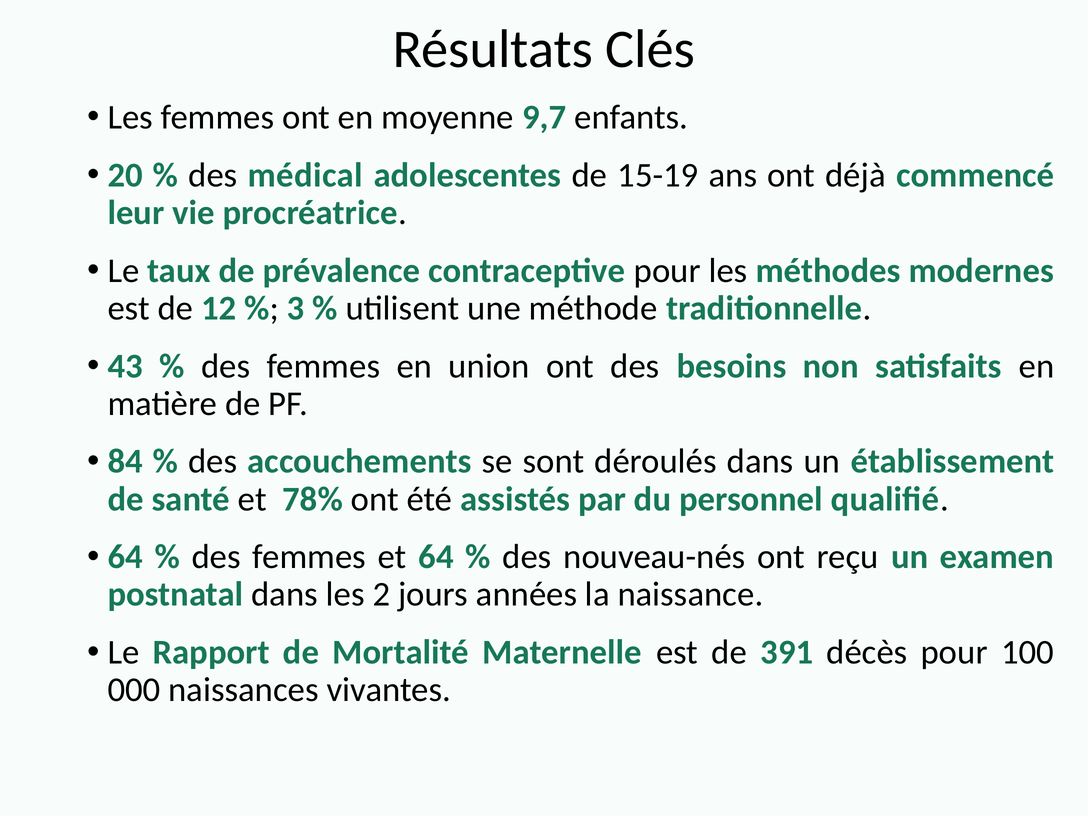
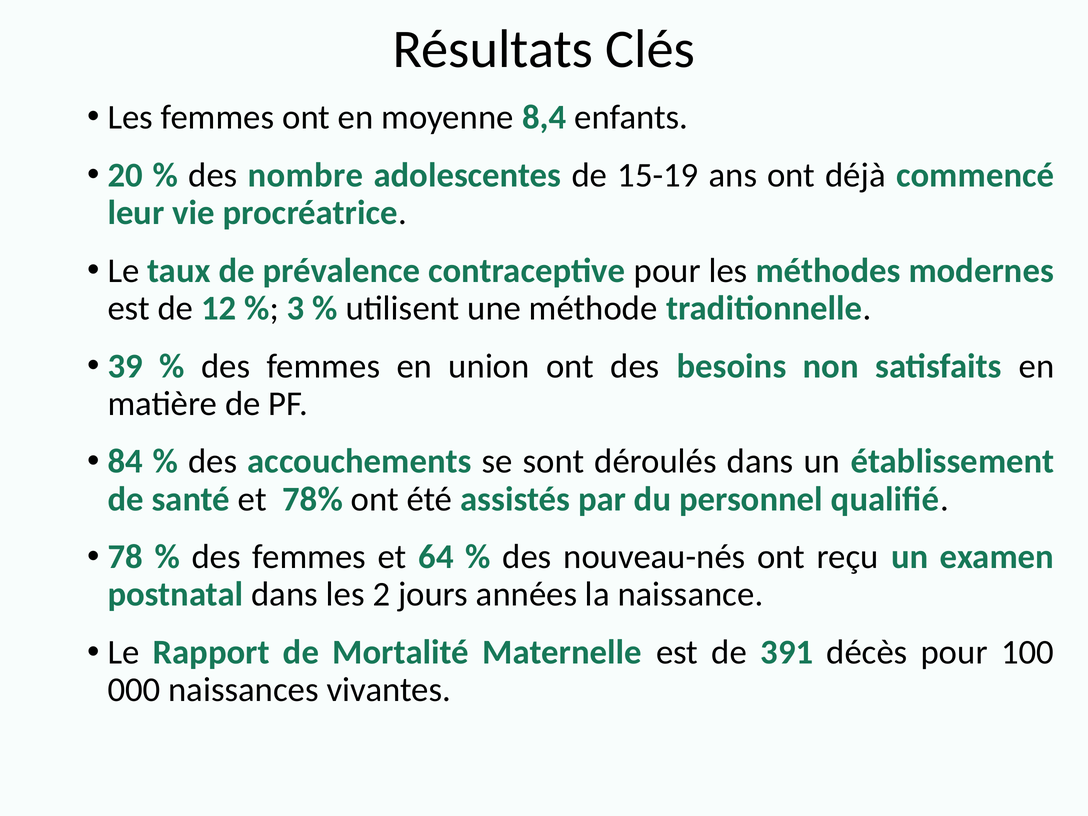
9,7: 9,7 -> 8,4 (544, 117)
médical: médical -> nombre (305, 175)
43: 43 -> 39 (125, 366)
64: 64 -> 78 (125, 557)
